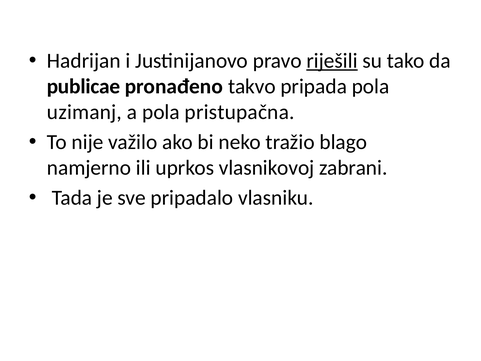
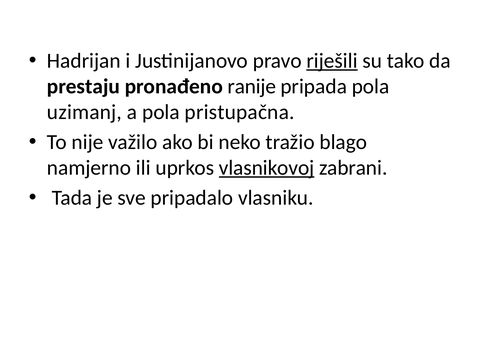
publicae: publicae -> prestaju (83, 86)
takvo: takvo -> ranije (252, 86)
vlasnikovoj underline: none -> present (267, 168)
